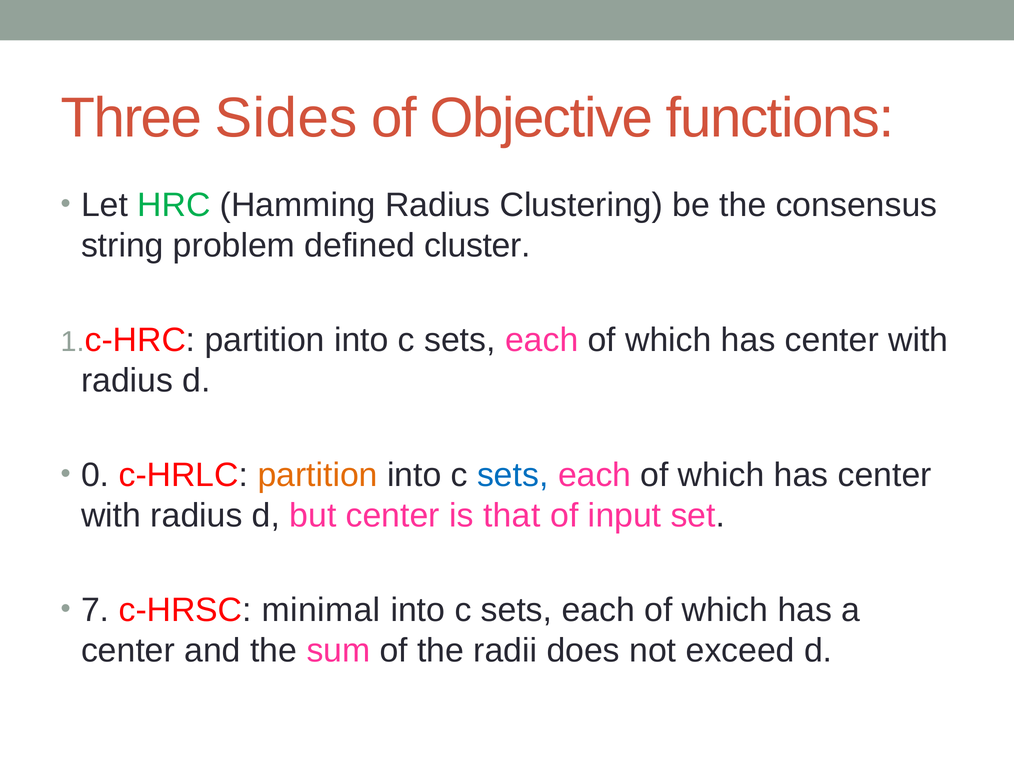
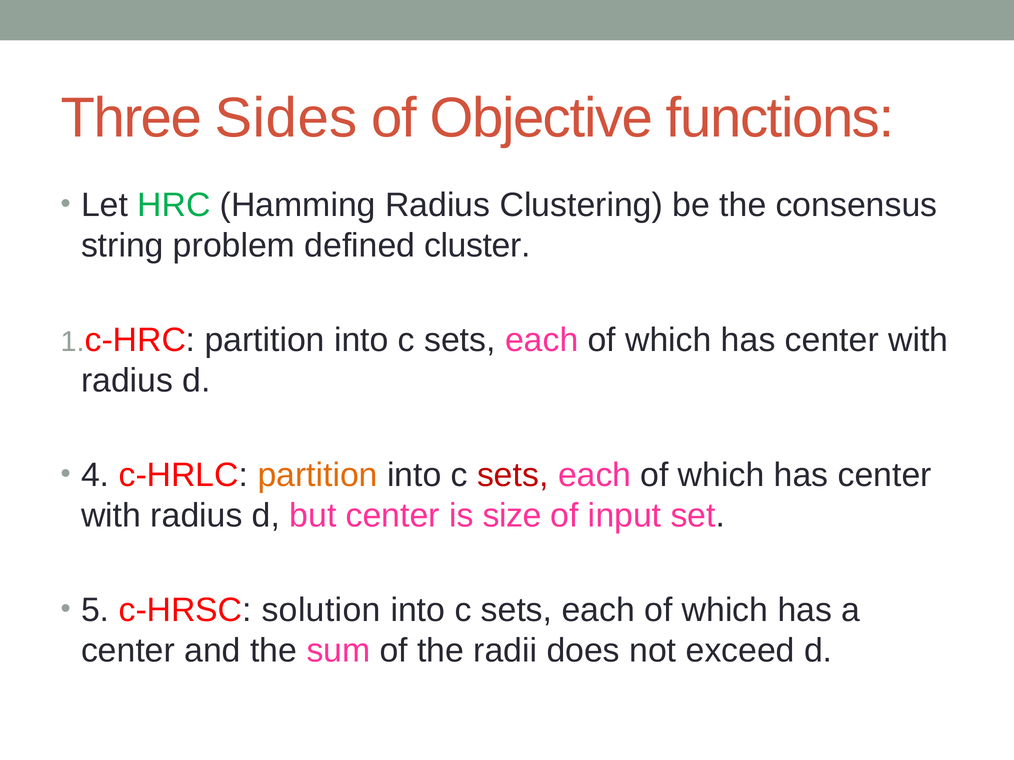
0: 0 -> 4 (95, 476)
sets colour: blue -> red (513, 476)
that: that -> size (512, 516)
7: 7 -> 5 (95, 611)
minimal: minimal -> solution (321, 611)
